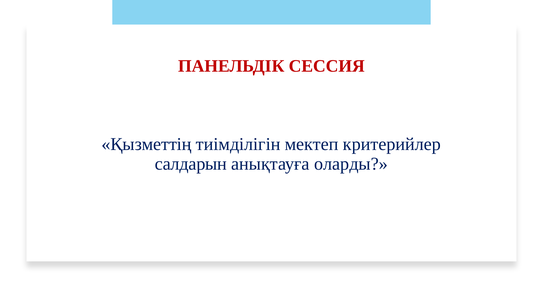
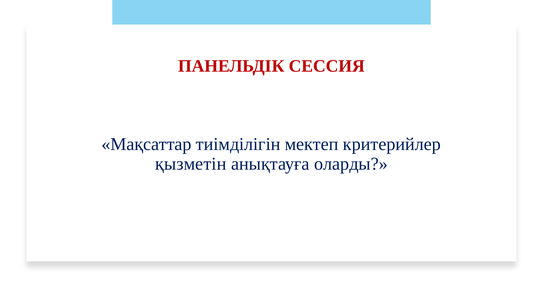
Қызметтің: Қызметтің -> Мақсаттар (147, 144)
салдарын: салдарын -> қызметін (191, 164)
